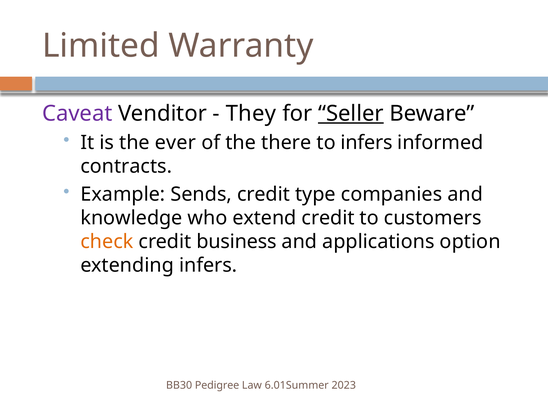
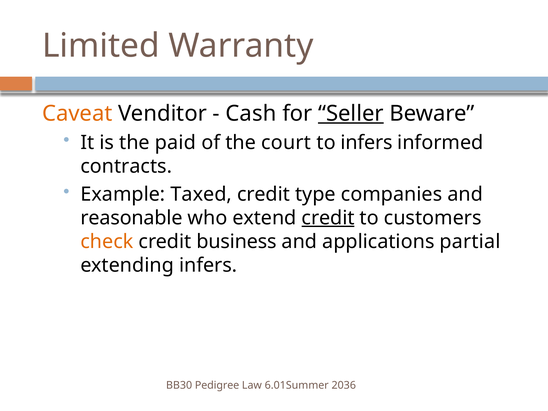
Caveat colour: purple -> orange (77, 113)
They: They -> Cash (251, 113)
ever: ever -> paid (176, 143)
there: there -> court (286, 143)
Sends: Sends -> Taxed (201, 194)
knowledge: knowledge -> reasonable (132, 218)
credit underline: none -> present (328, 218)
option: option -> partial (470, 242)
2023: 2023 -> 2036 (344, 385)
